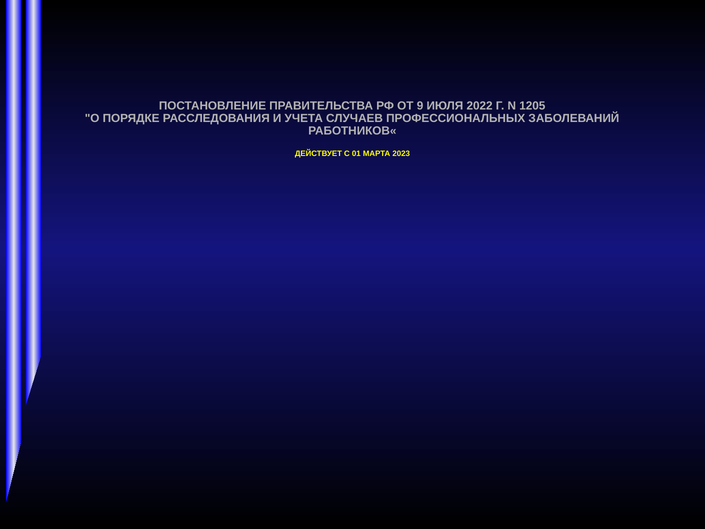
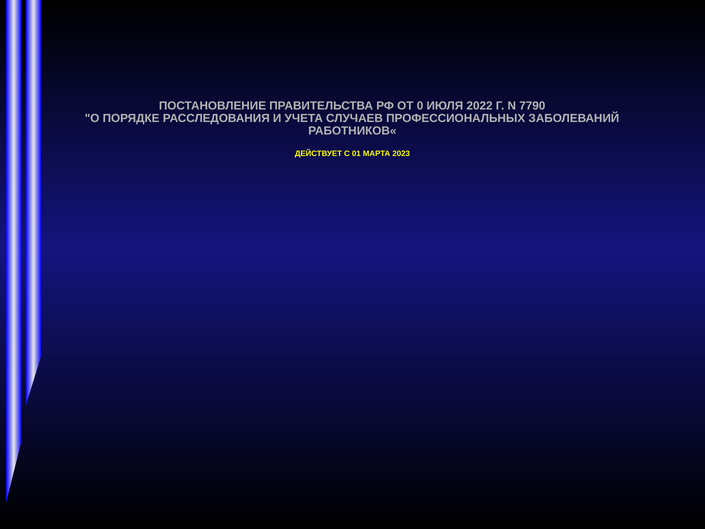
9: 9 -> 0 (420, 106)
1205: 1205 -> 7790 (532, 106)
